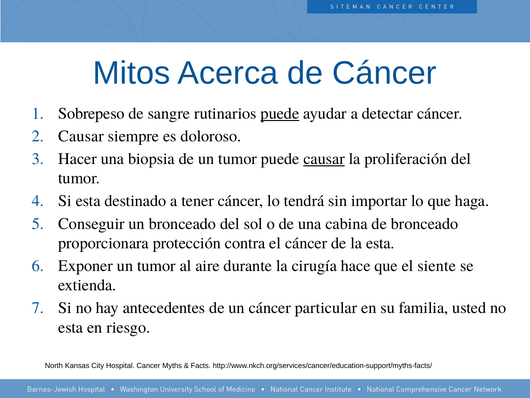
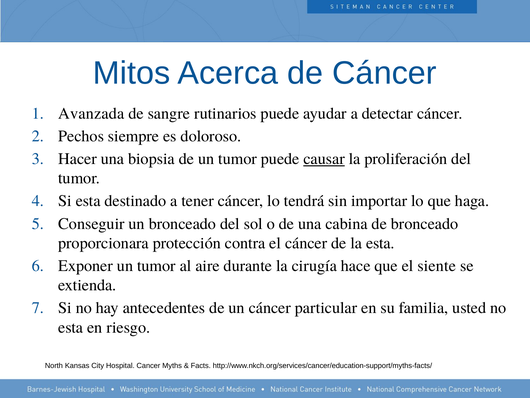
Sobrepeso: Sobrepeso -> Avanzada (91, 113)
puede underline: present -> none (280, 113)
Causar: Causar -> Pechos (81, 136)
